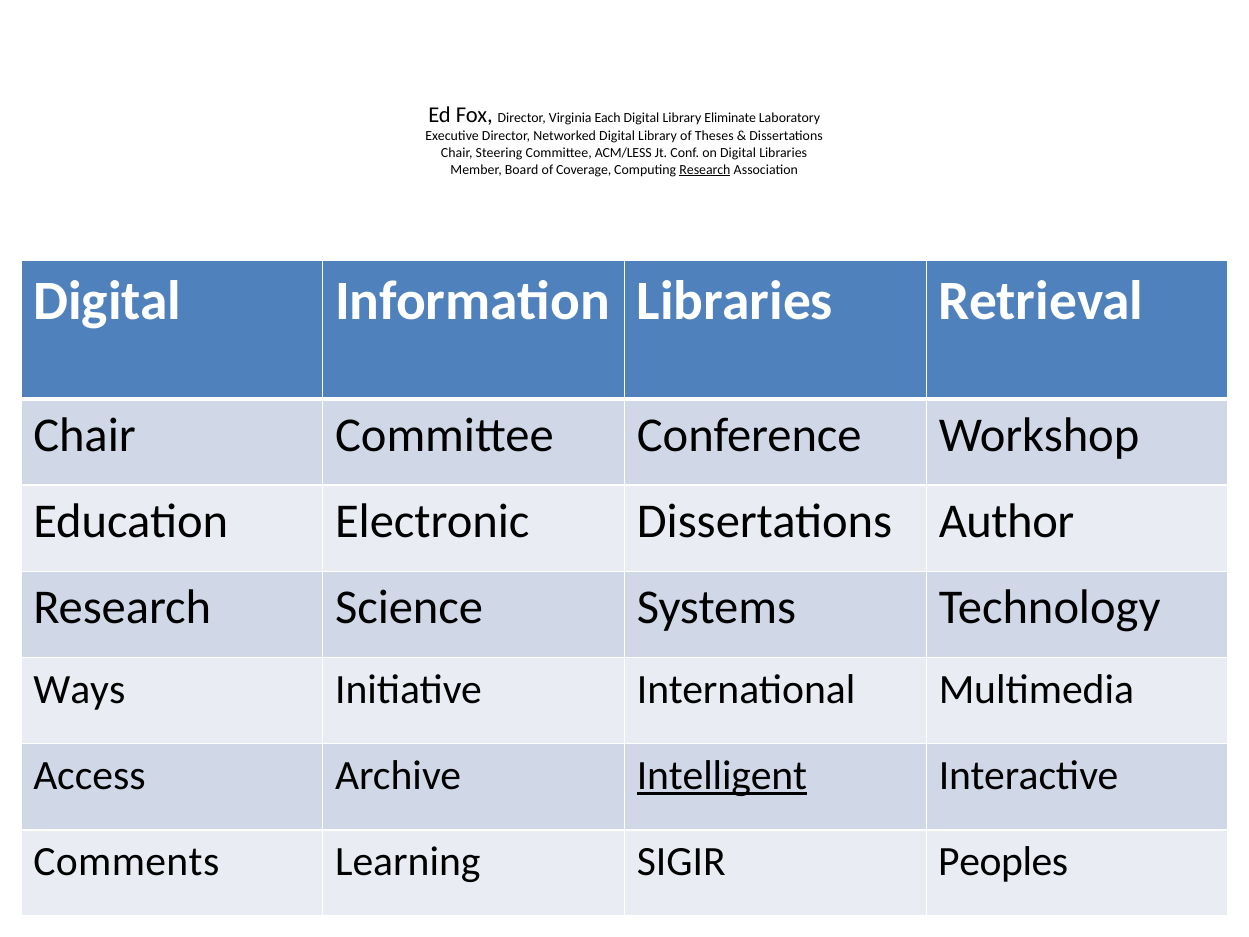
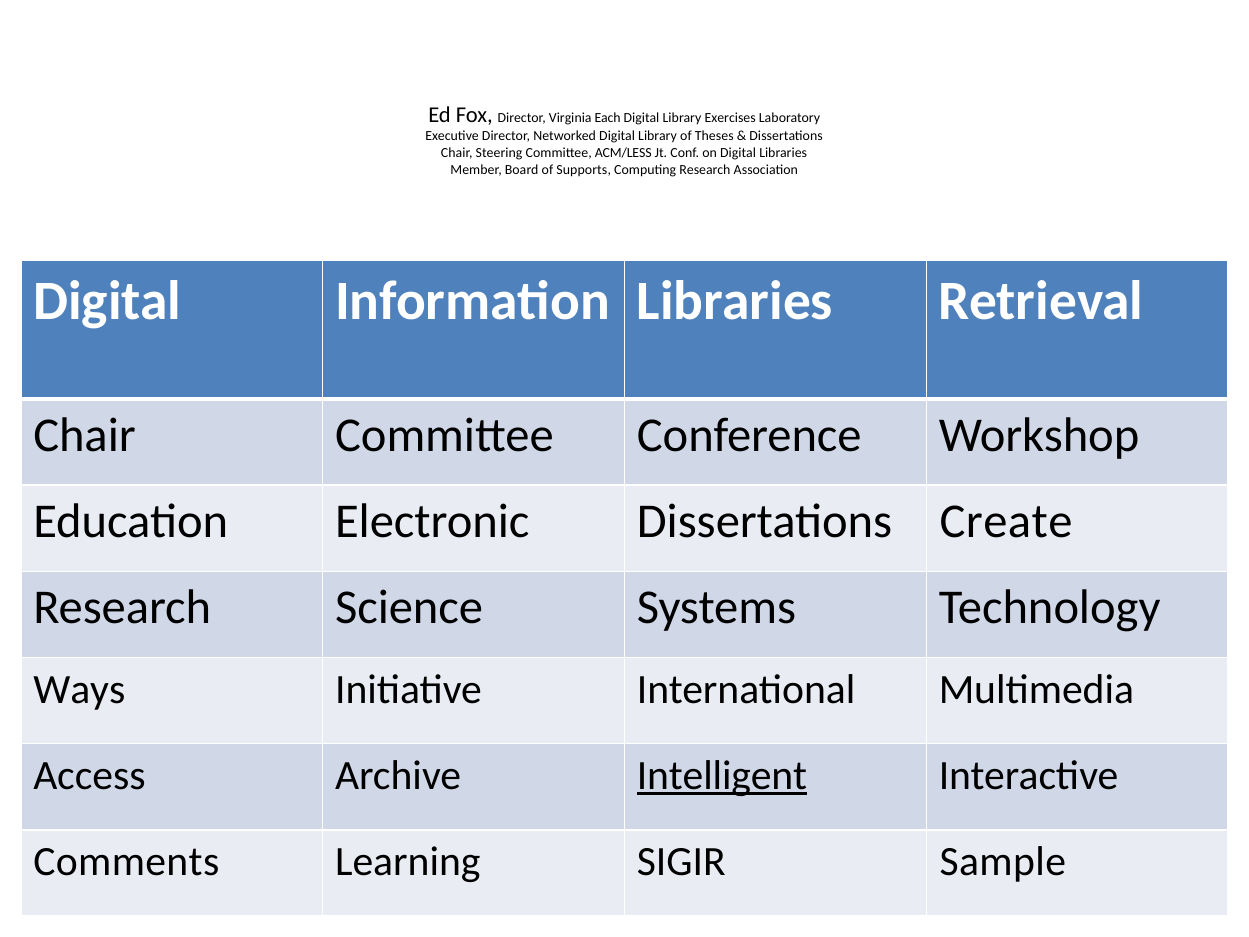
Eliminate: Eliminate -> Exercises (730, 118)
Coverage: Coverage -> Supports (584, 169)
Research underline: present -> none (705, 169)
Author: Author -> Create (1006, 521)
Peoples: Peoples -> Sample (1003, 862)
